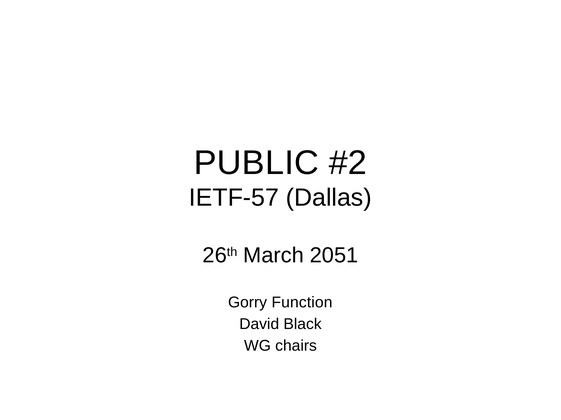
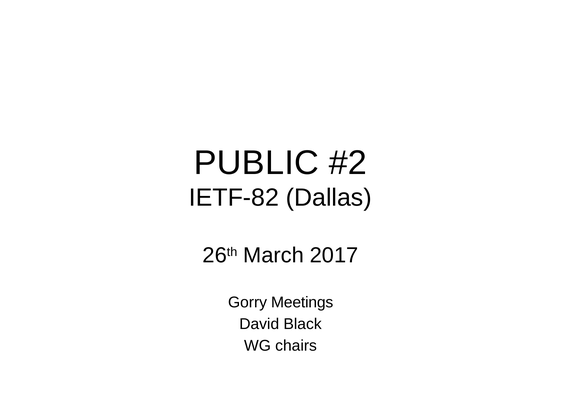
IETF-57: IETF-57 -> IETF-82 (234, 198)
2051: 2051 -> 2017 (334, 256)
Function: Function -> Meetings (302, 303)
